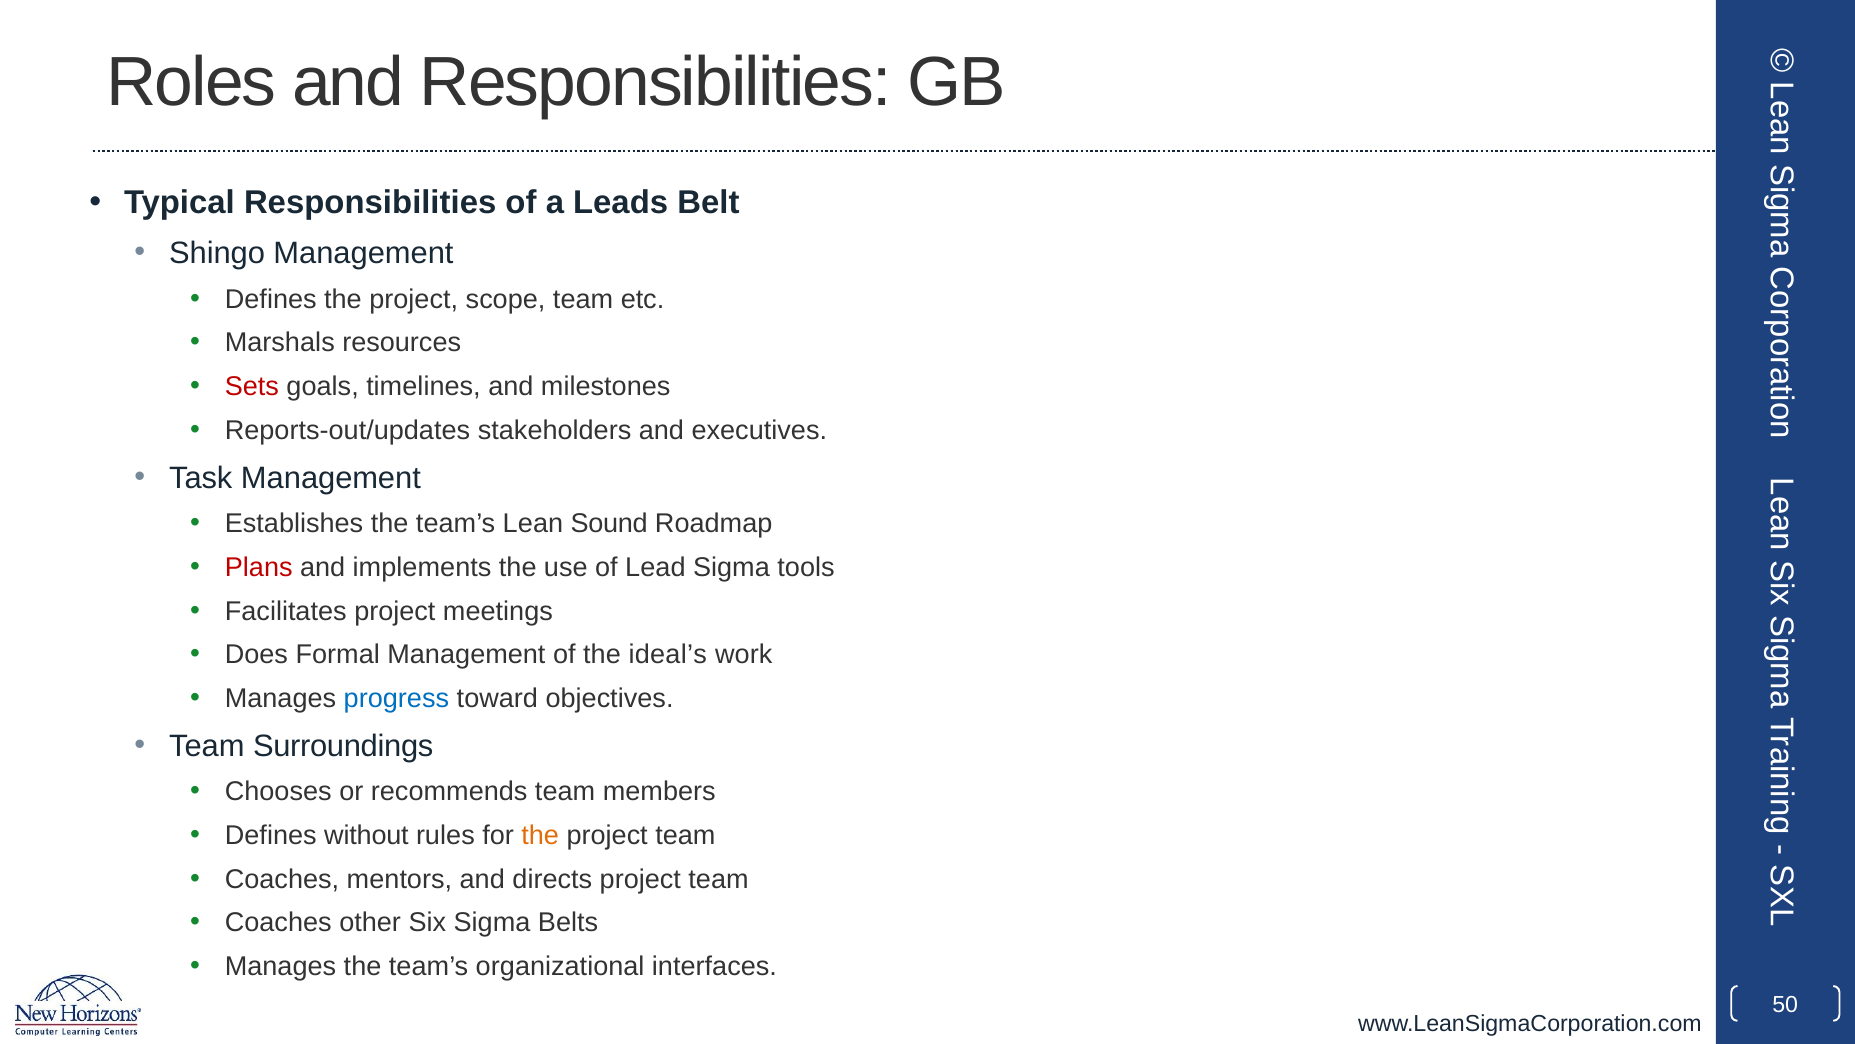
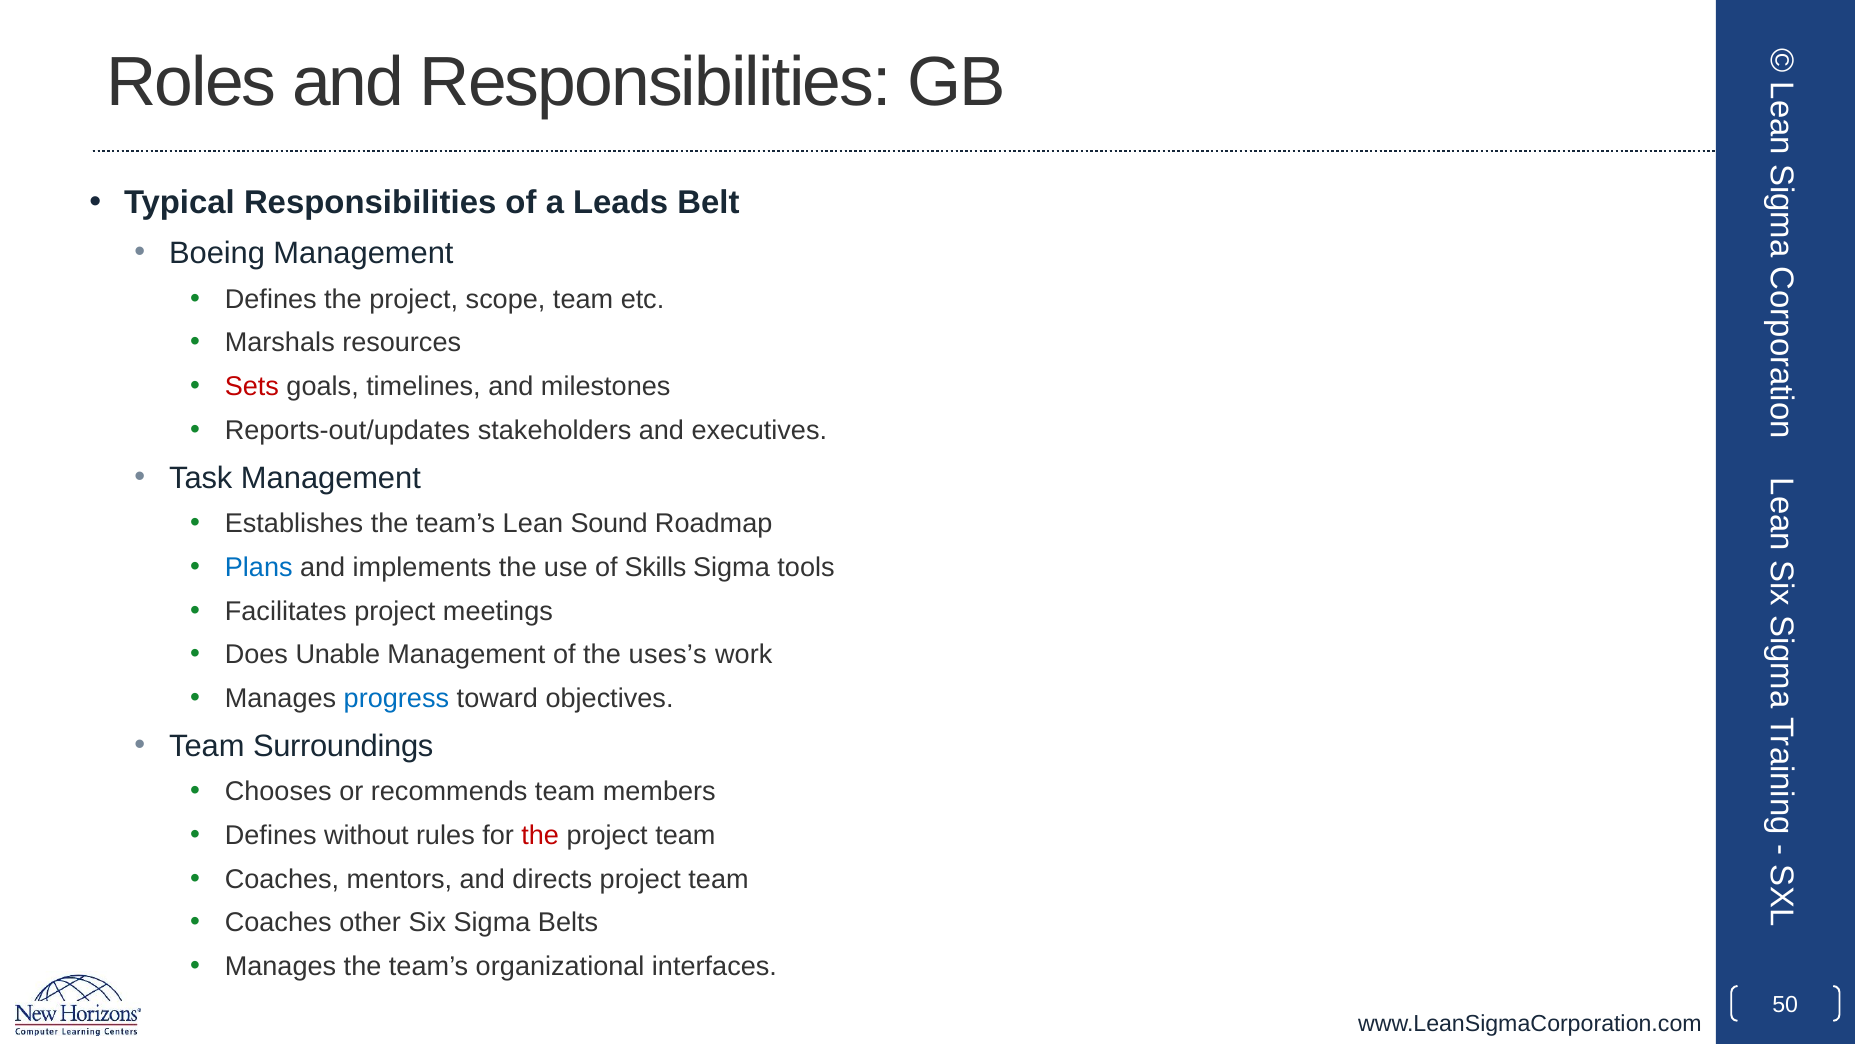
Shingo: Shingo -> Boeing (217, 253)
Plans colour: red -> blue (259, 567)
Lead: Lead -> Skills (656, 567)
Formal: Formal -> Unable (338, 655)
ideal’s: ideal’s -> uses’s (668, 655)
the colour: orange -> red (540, 835)
